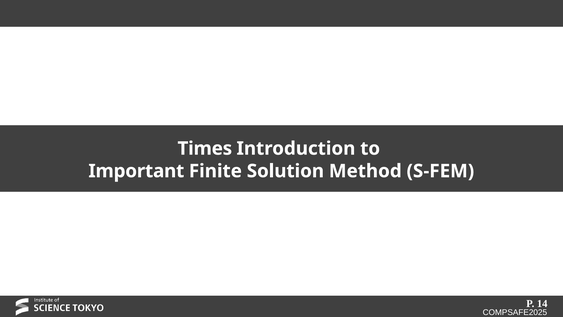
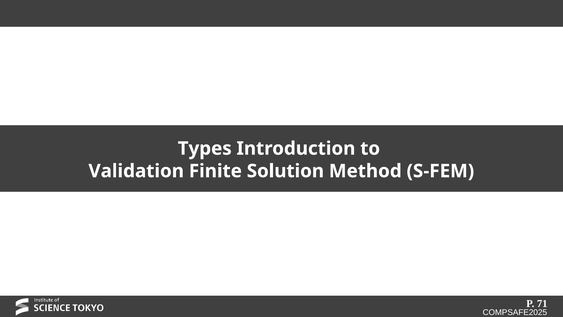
Times: Times -> Types (205, 148)
Important: Important -> Validation (136, 171)
14: 14 -> 71 (542, 303)
